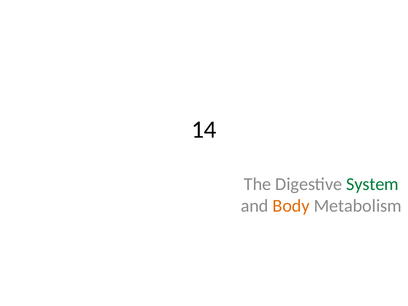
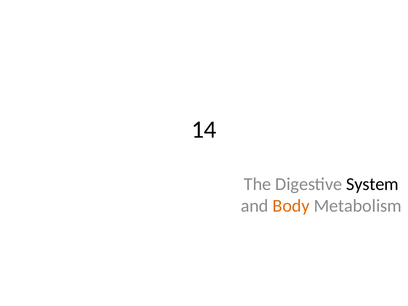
System colour: green -> black (372, 184)
